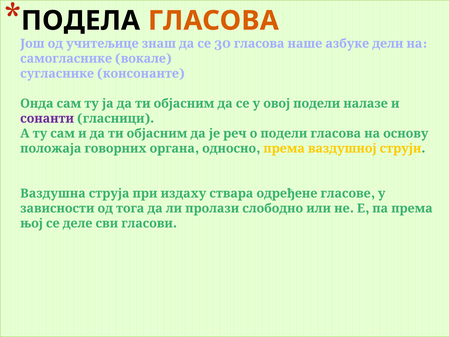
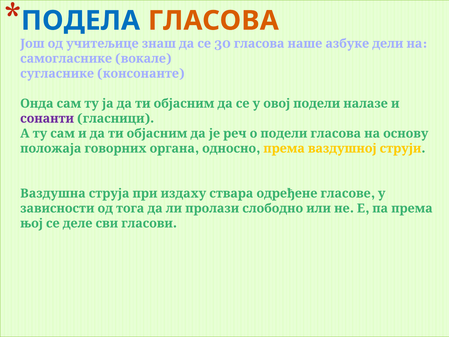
ПОДЕЛА colour: black -> blue (81, 21)
